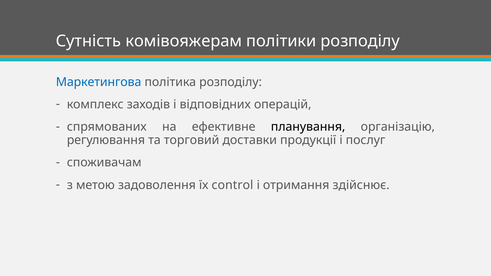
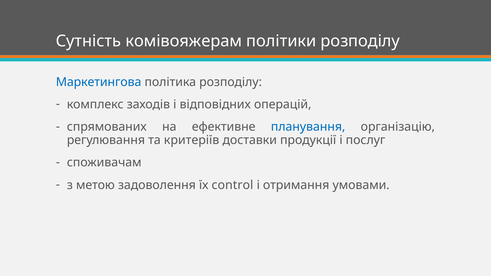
планування colour: black -> blue (308, 127)
торговий: торговий -> критеріїв (192, 140)
здійснює: здійснює -> умовами (361, 185)
